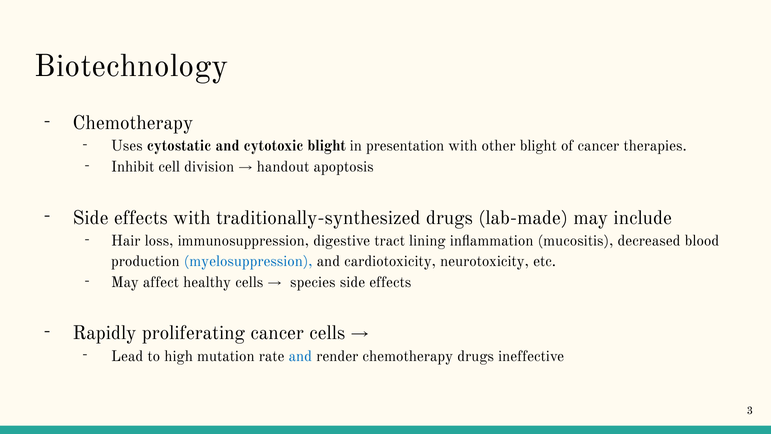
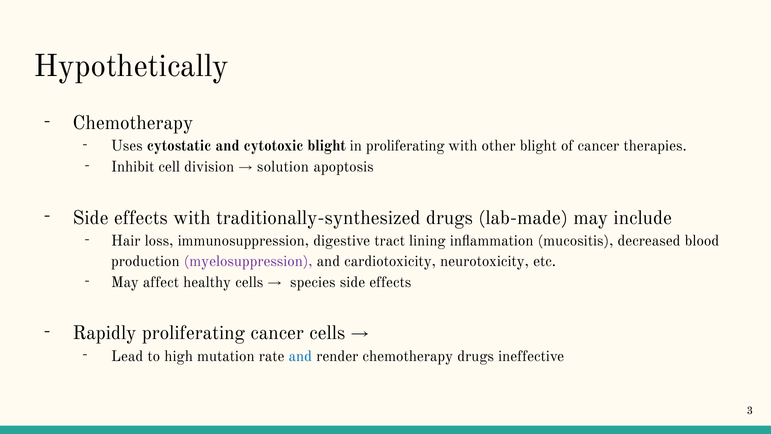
Biotechnology: Biotechnology -> Hypothetically (131, 66)
in presentation: presentation -> proliferating (405, 146)
handout: handout -> solution (283, 167)
myelosuppression colour: blue -> purple (248, 261)
